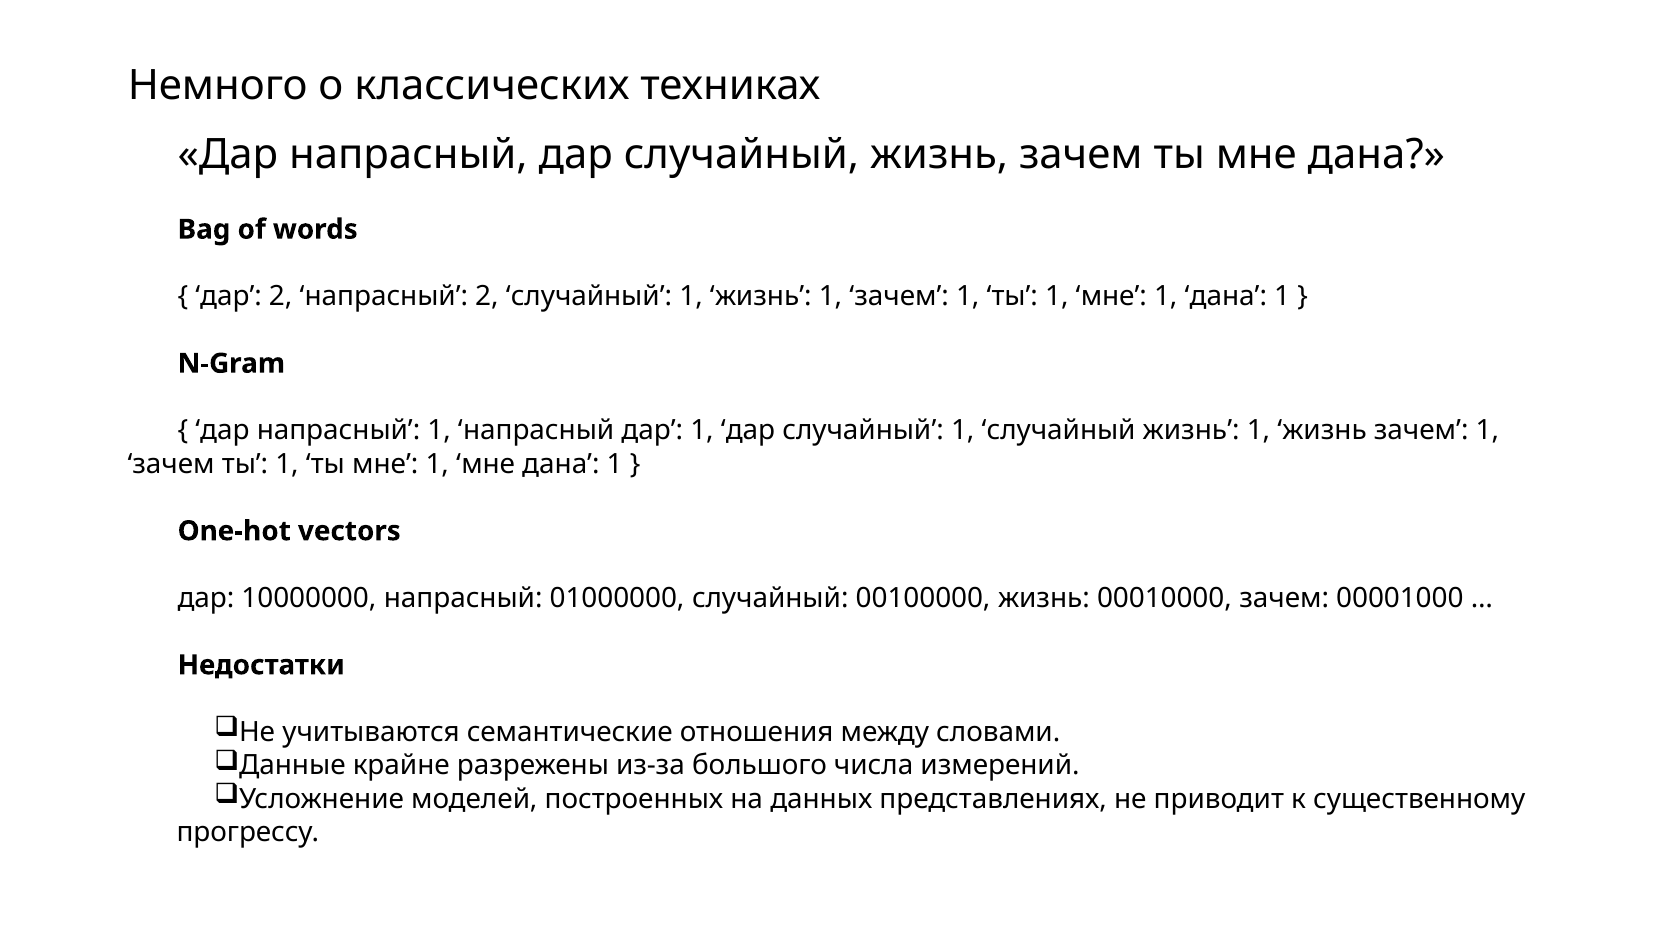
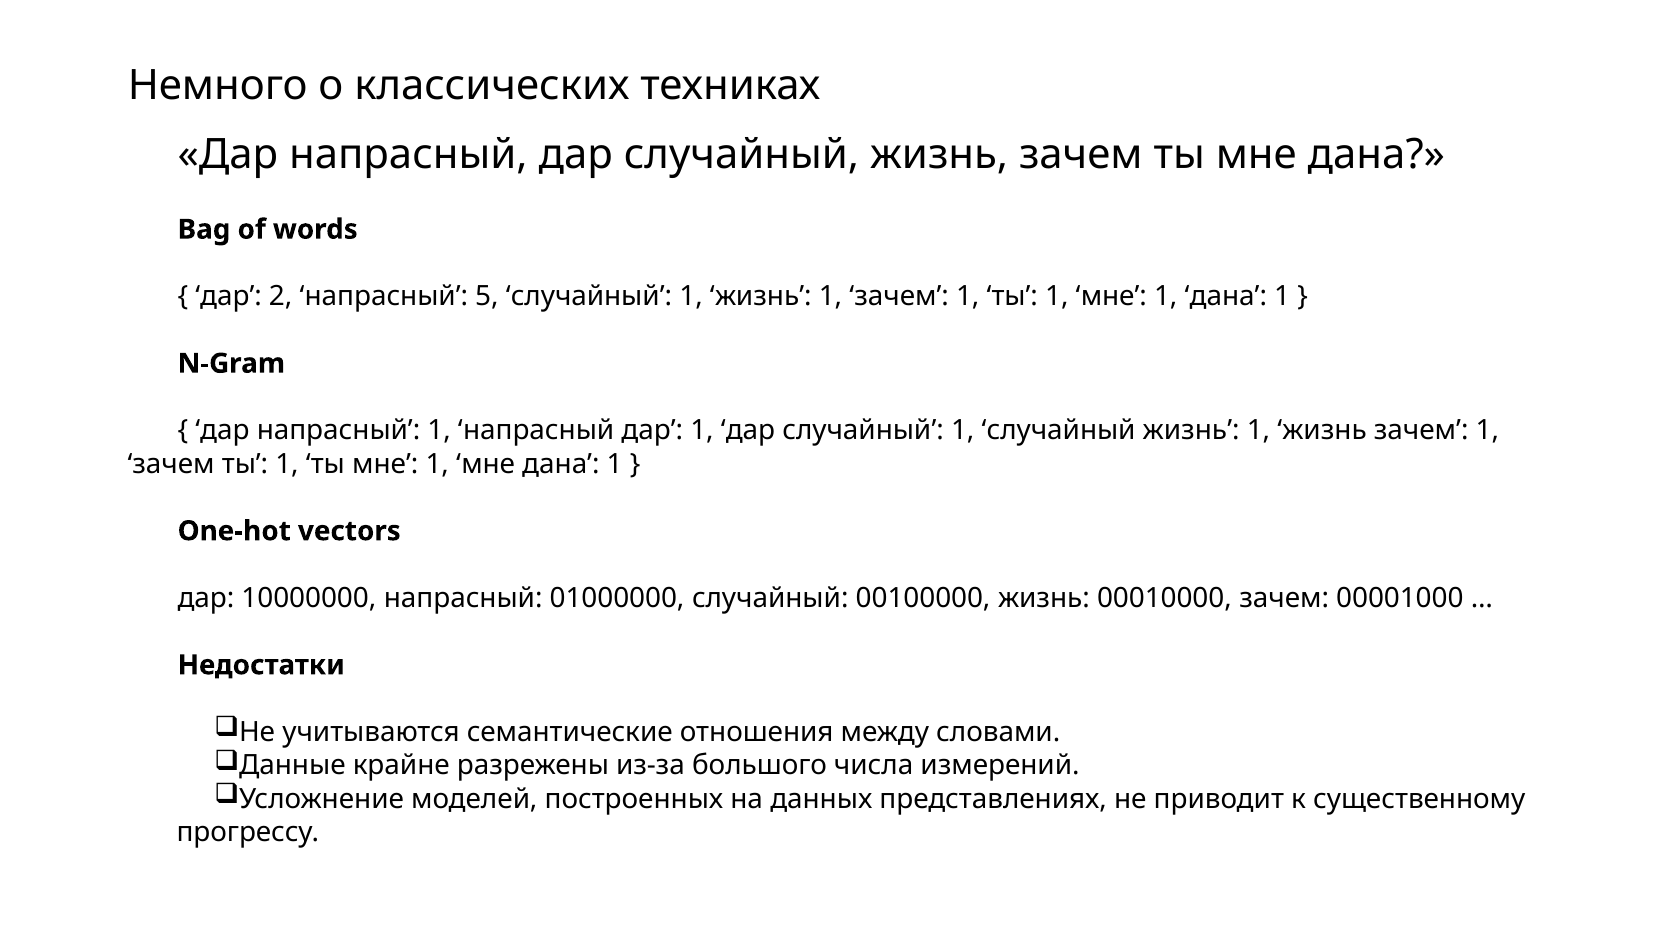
напрасный 2: 2 -> 5 (487, 297)
